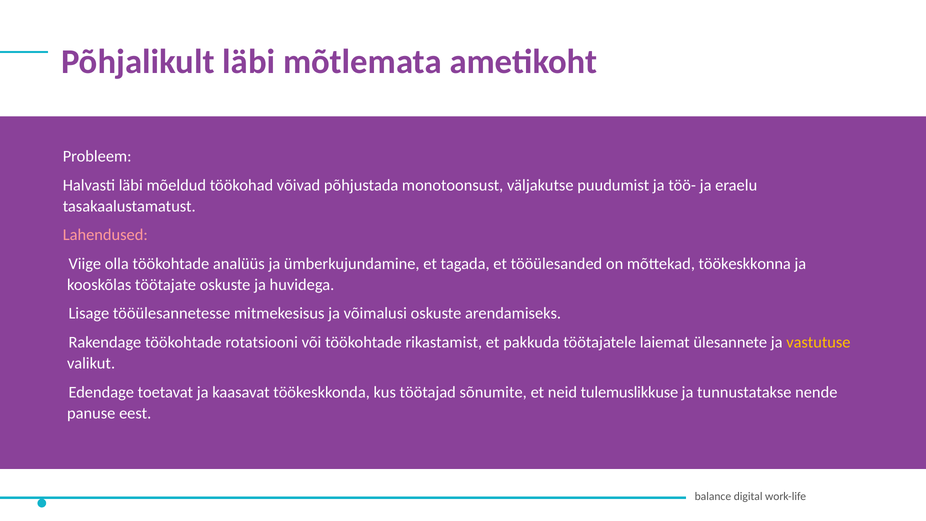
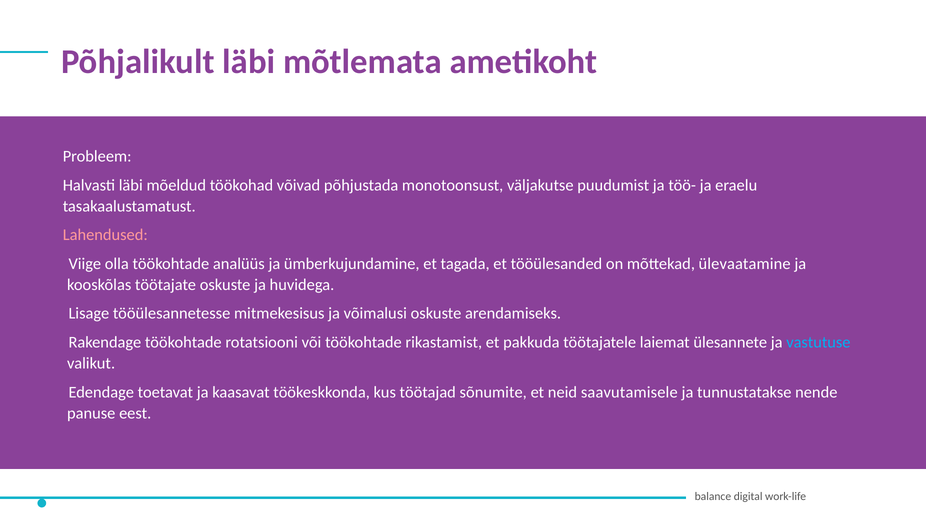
töökeskkonna: töökeskkonna -> ülevaatamine (745, 264)
vastutuse colour: yellow -> light blue (818, 342)
tulemuslikkuse: tulemuslikkuse -> saavutamisele (629, 392)
